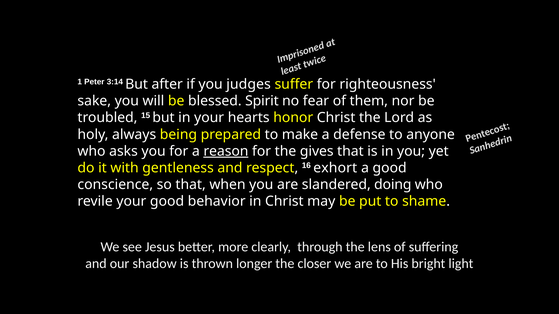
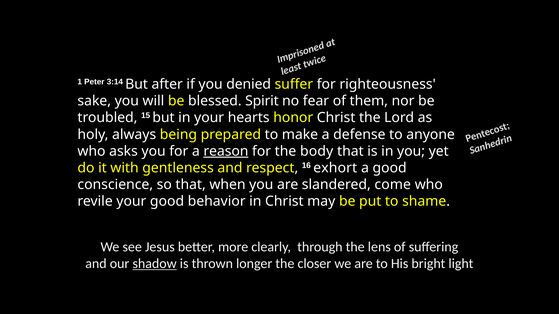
judges: judges -> denied (249, 84)
gives: gives -> body (317, 151)
doing: doing -> come (393, 185)
shadow underline: none -> present (155, 264)
